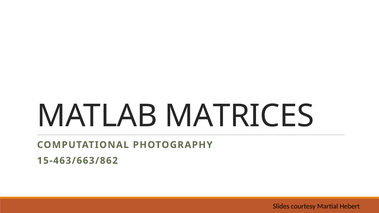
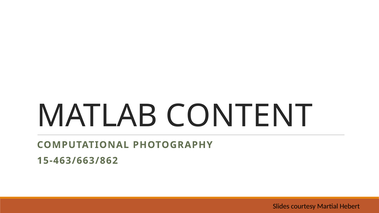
MATRICES: MATRICES -> CONTENT (239, 116)
